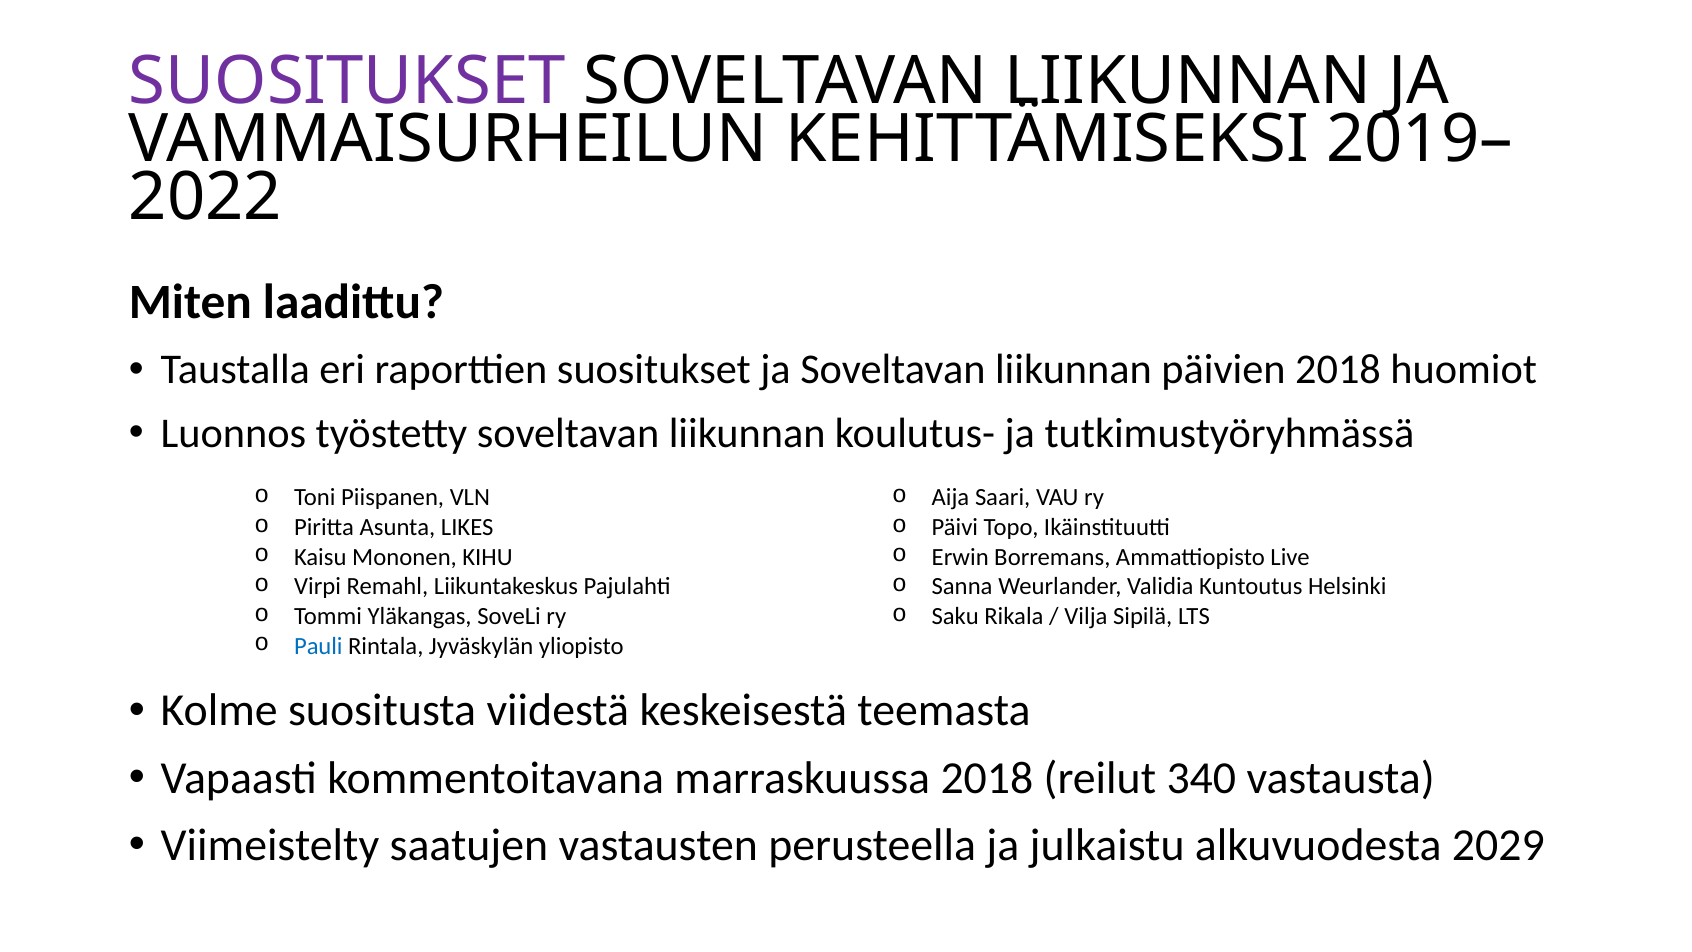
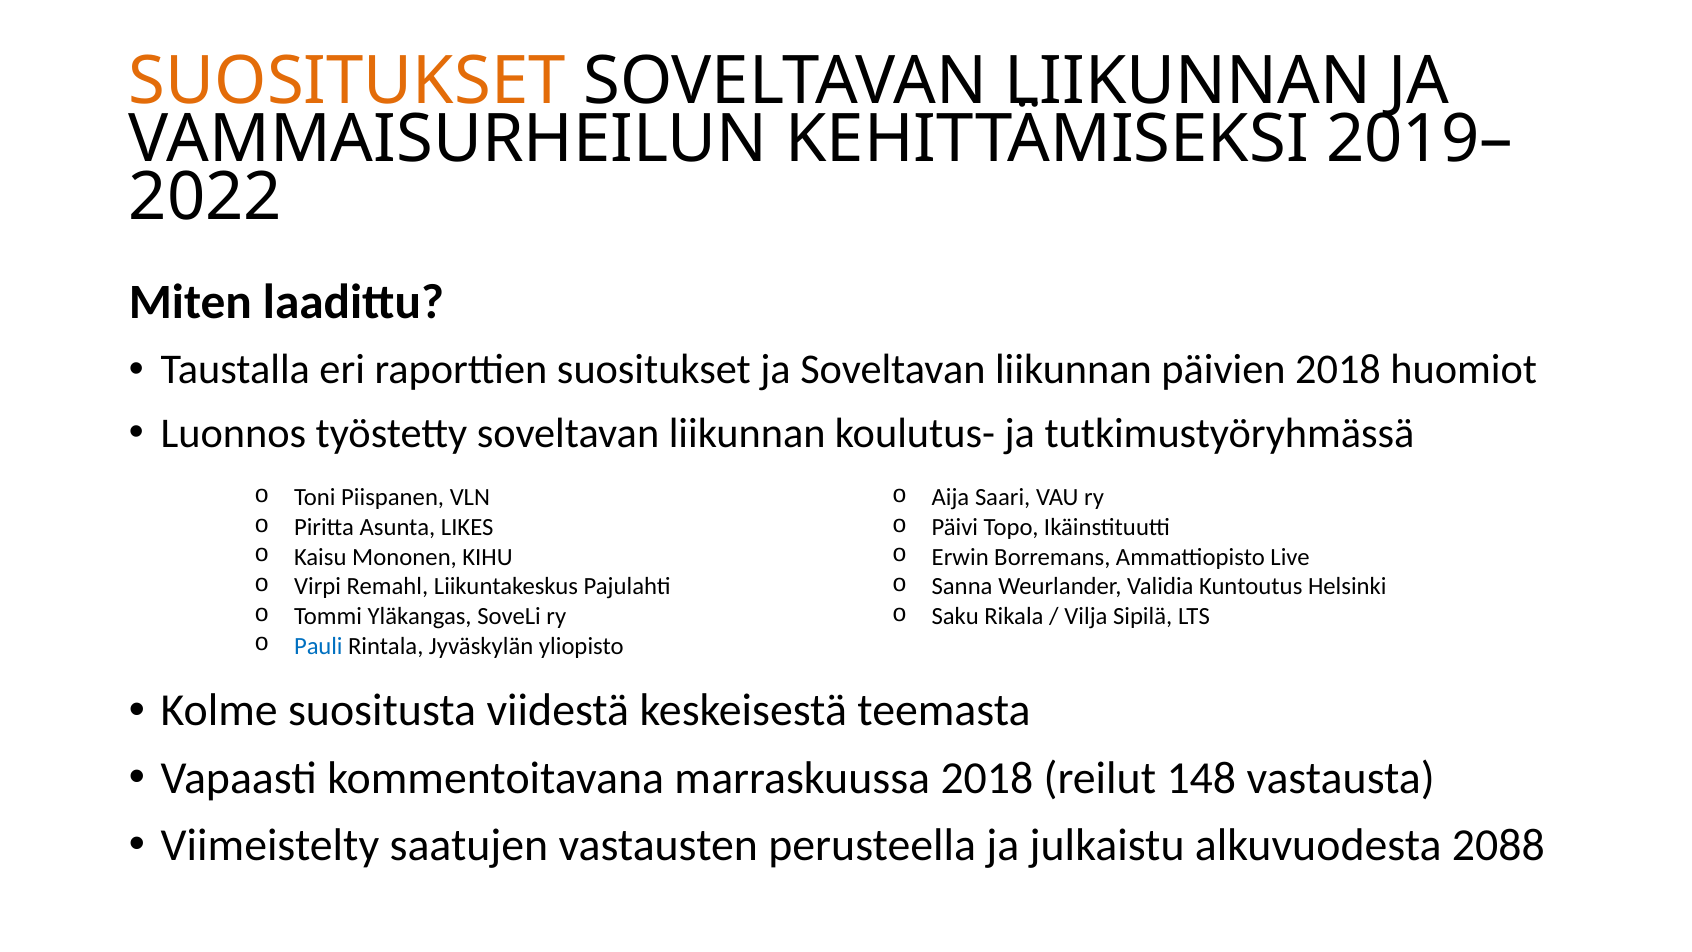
SUOSITUKSET colour: purple -> orange (347, 81)
340: 340 -> 148 (1201, 778)
2029: 2029 -> 2088 (1498, 845)
